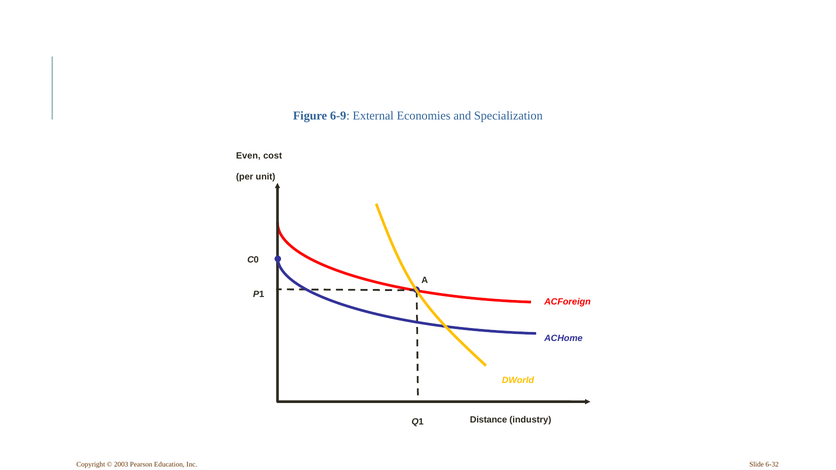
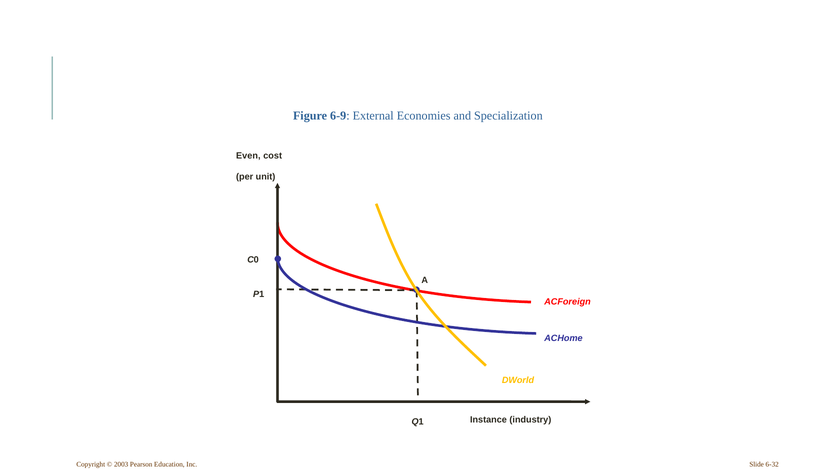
Distance: Distance -> Instance (488, 420)
